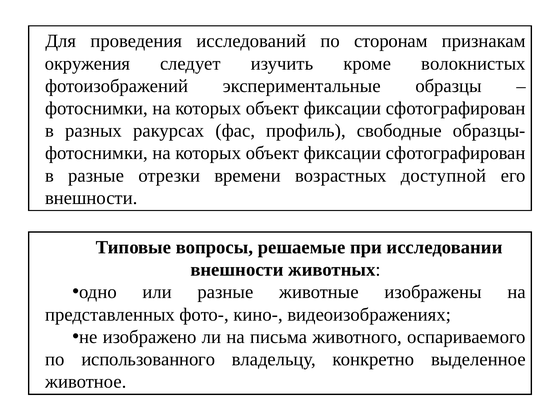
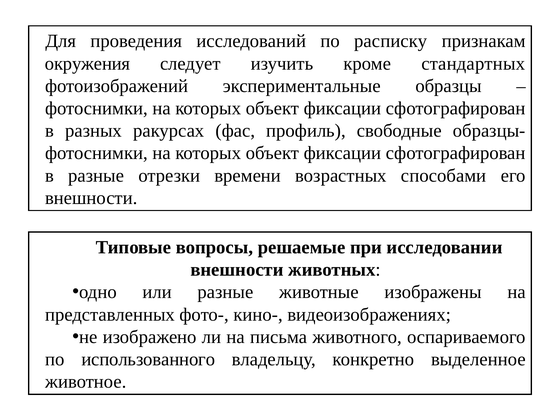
сторонам: сторонам -> расписку (391, 41)
волокнистых: волокнистых -> стандартных (473, 64)
доступной: доступной -> способами (444, 176)
